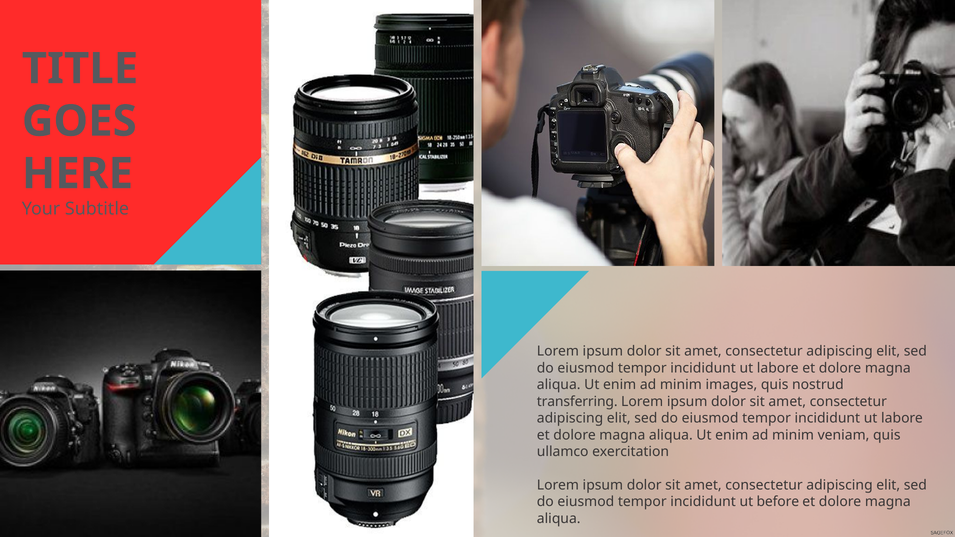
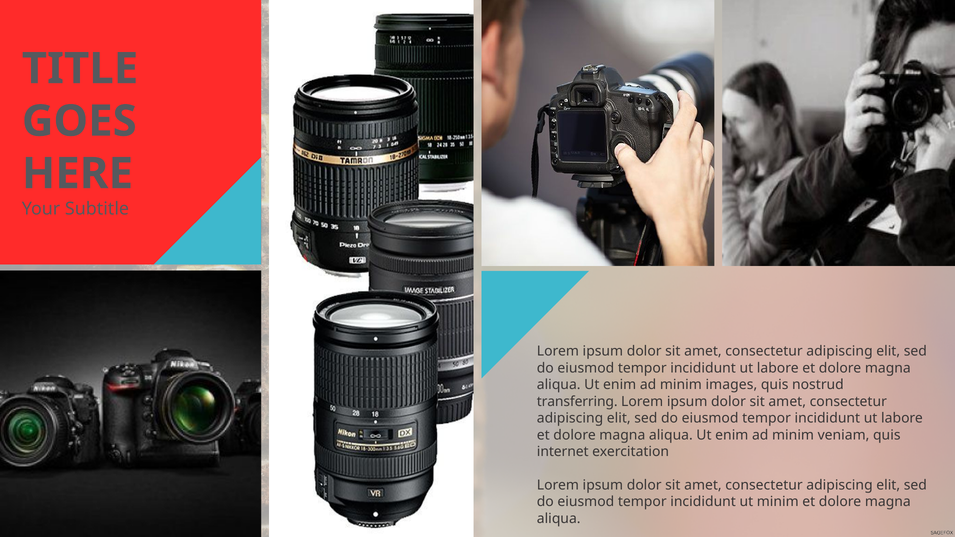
ullamco: ullamco -> internet (563, 452)
ut before: before -> minim (778, 502)
